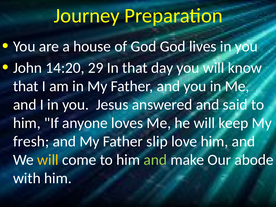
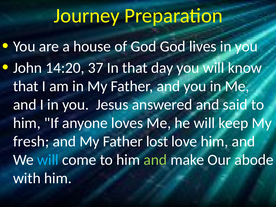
29: 29 -> 37 (96, 68)
slip: slip -> lost (157, 141)
will colour: yellow -> light blue (48, 160)
